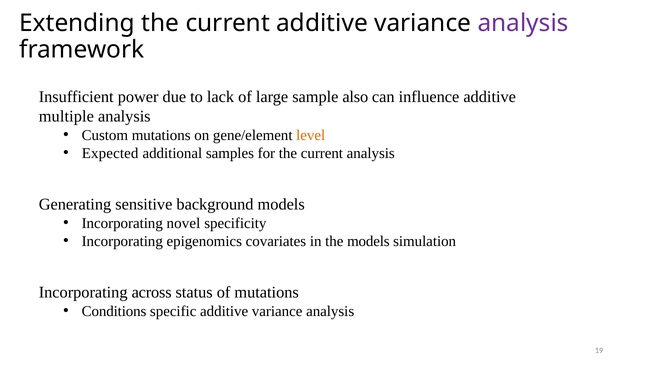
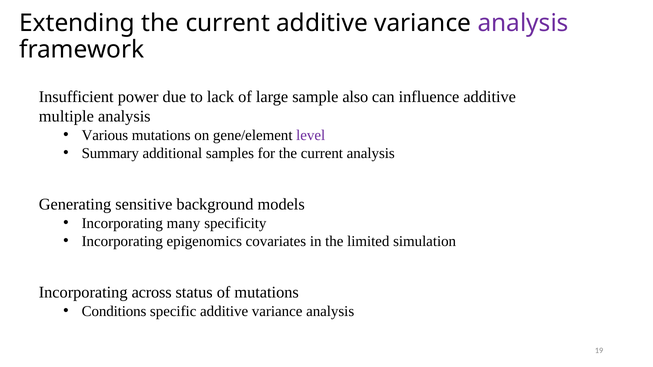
Custom: Custom -> Various (105, 135)
level colour: orange -> purple (311, 135)
Expected: Expected -> Summary (110, 153)
novel: novel -> many (183, 223)
the models: models -> limited (368, 241)
